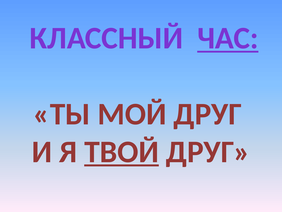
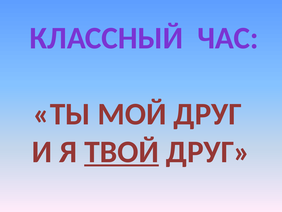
ЧАС underline: present -> none (228, 38)
